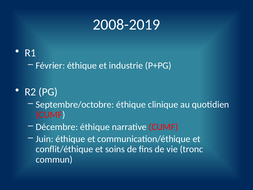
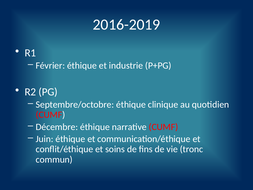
2008-2019: 2008-2019 -> 2016-2019 (126, 24)
